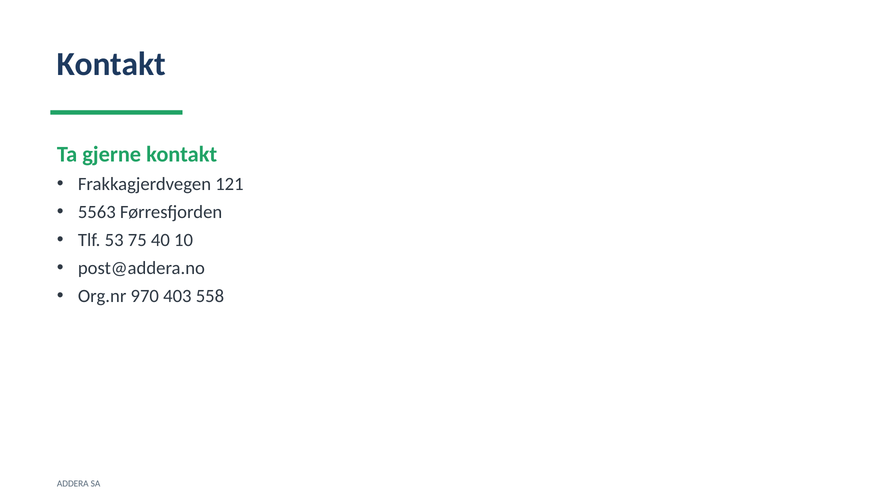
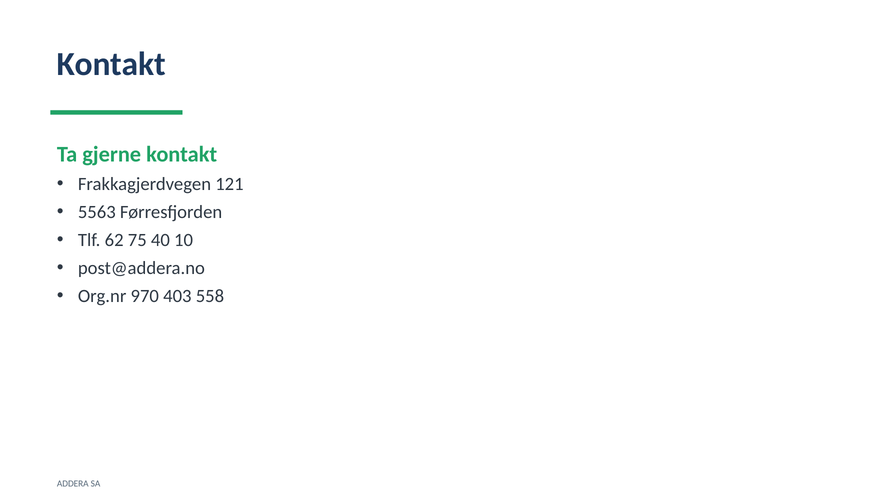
53: 53 -> 62 (114, 240)
